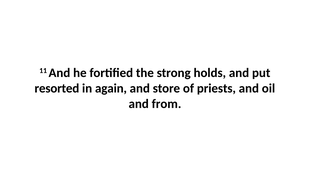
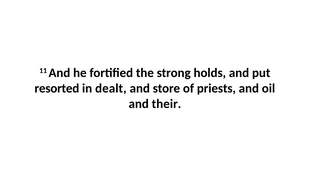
again: again -> dealt (111, 88)
from: from -> their (166, 104)
